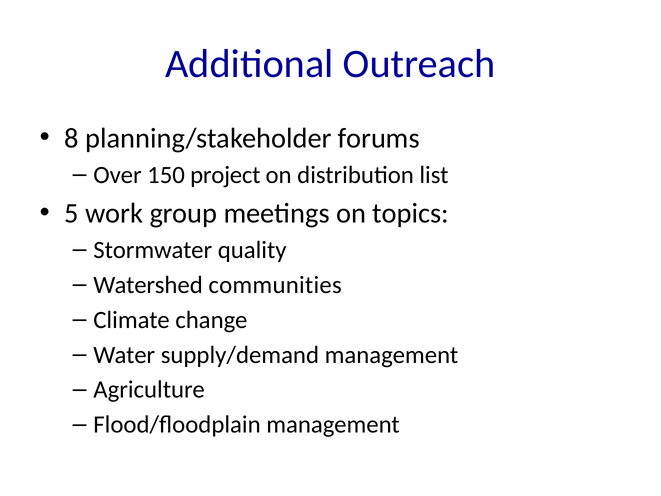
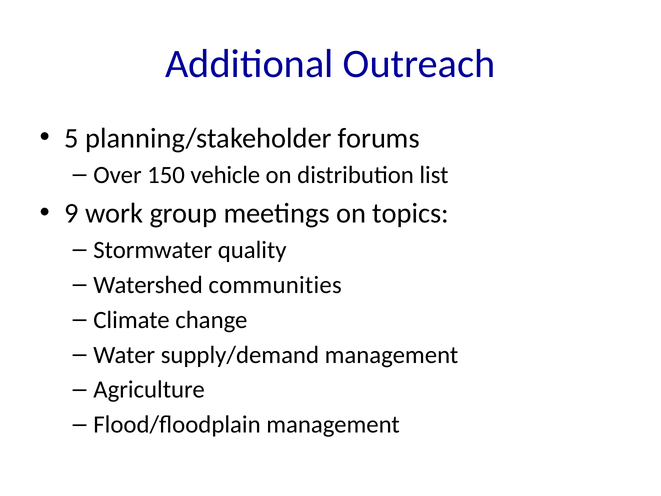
8: 8 -> 5 (72, 138)
project: project -> vehicle (225, 175)
5: 5 -> 9 (72, 213)
